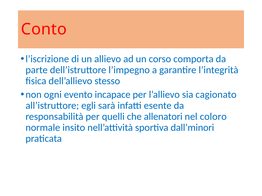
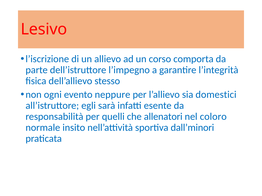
Conto: Conto -> Lesivo (44, 29)
incapace: incapace -> neppure (113, 95)
cagionato: cagionato -> domestici (216, 95)
